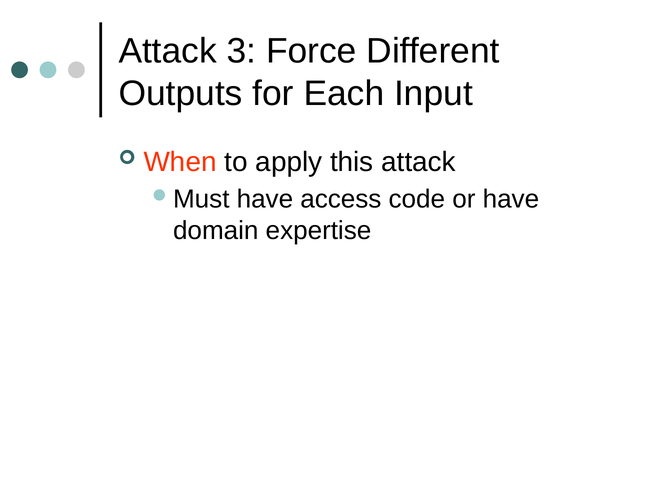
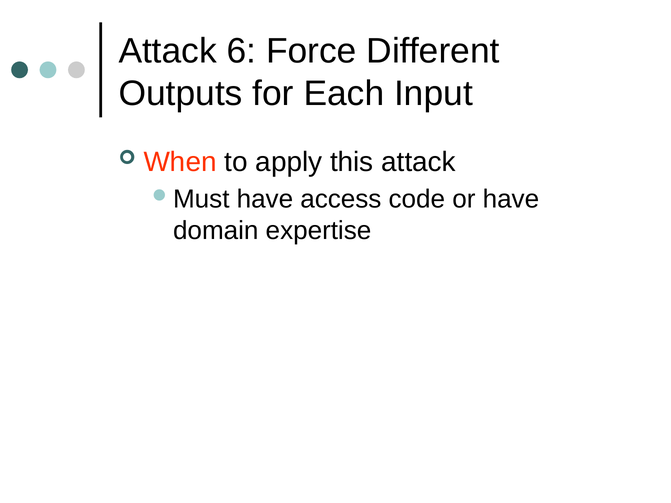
3: 3 -> 6 (241, 51)
